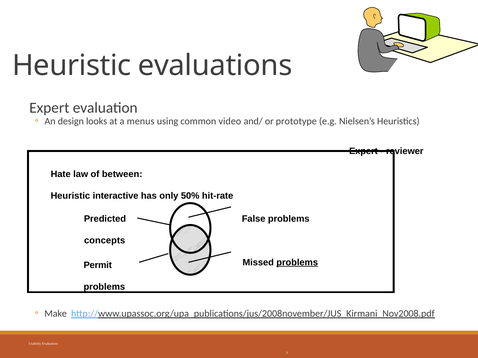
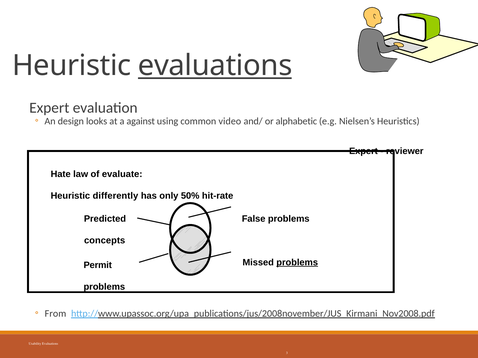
evaluations underline: none -> present (215, 66)
menus: menus -> against (141, 121)
prototype: prototype -> alphabetic (296, 121)
between: between -> evaluate (122, 174)
interactive: interactive -> differently (115, 196)
Make: Make -> From (56, 314)
